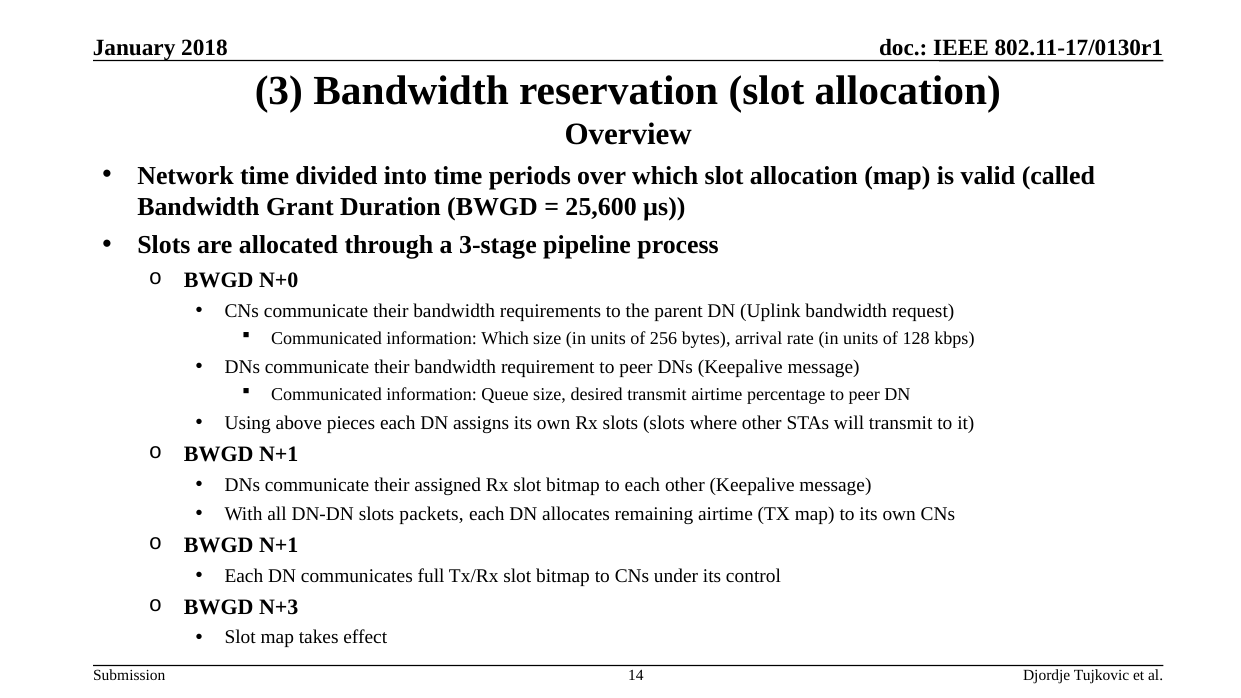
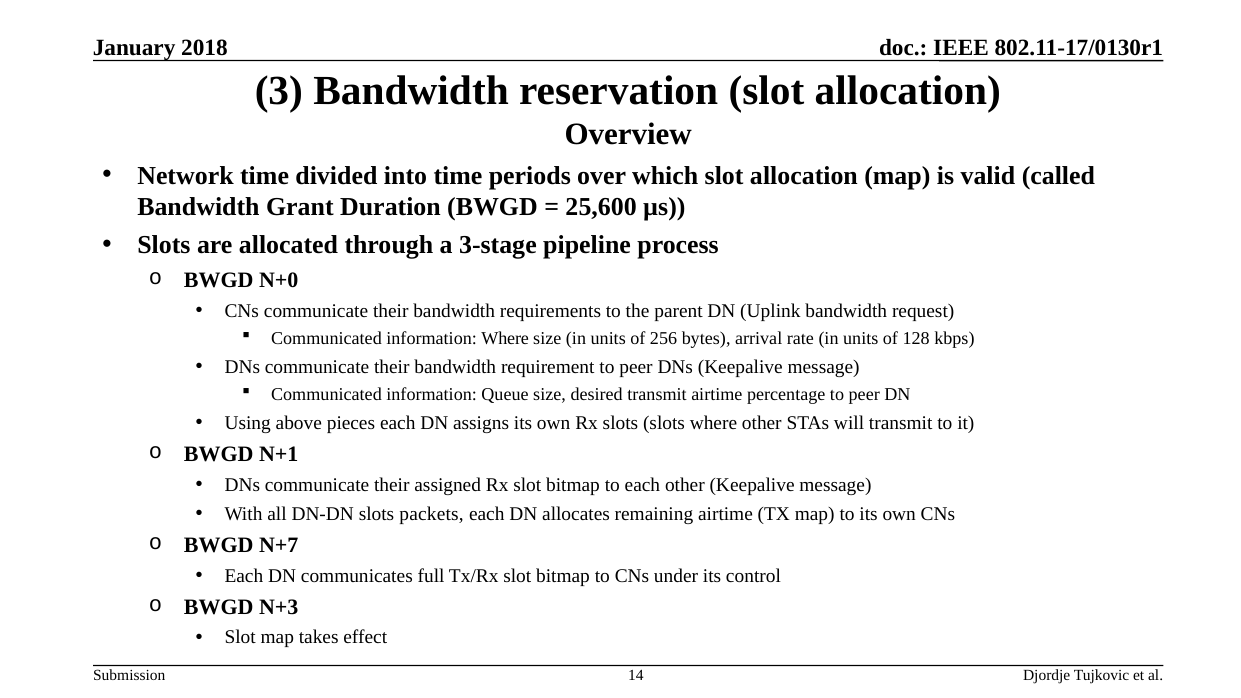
information Which: Which -> Where (505, 338)
N+1: N+1 -> N+7 (279, 545)
